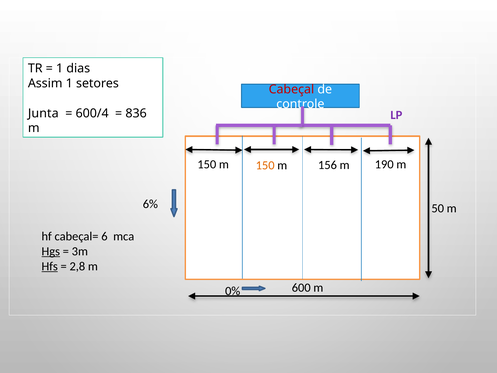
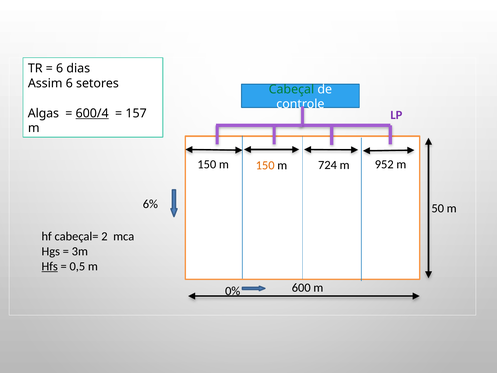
1: 1 -> 6 (60, 68)
Assim 1: 1 -> 6 (69, 83)
Cabeçal colour: red -> green (291, 89)
Junta: Junta -> Algas (43, 113)
600/4 underline: none -> present (92, 113)
836: 836 -> 157 (136, 113)
156: 156 -> 724 (327, 165)
190: 190 -> 952 (384, 164)
6: 6 -> 2 (104, 236)
Hgs underline: present -> none (51, 251)
2,8: 2,8 -> 0,5 (77, 266)
